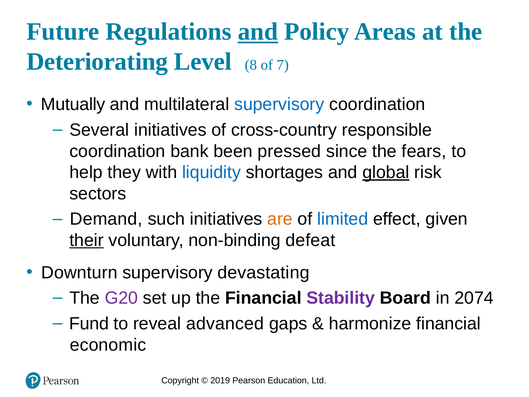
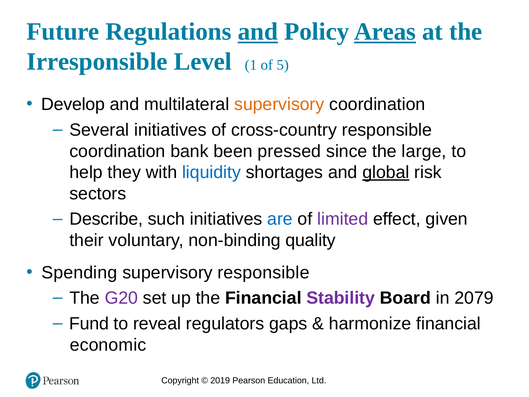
Areas underline: none -> present (385, 32)
Deteriorating: Deteriorating -> Irresponsible (97, 62)
8: 8 -> 1 (251, 65)
7: 7 -> 5 (283, 65)
Mutually: Mutually -> Develop (73, 104)
supervisory colour: blue -> orange (279, 104)
fears: fears -> large (424, 151)
Demand: Demand -> Describe (106, 219)
are colour: orange -> blue (280, 219)
limited colour: blue -> purple (343, 219)
their underline: present -> none (87, 240)
defeat: defeat -> quality (311, 240)
Downturn: Downturn -> Spending (79, 272)
supervisory devastating: devastating -> responsible (264, 272)
2074: 2074 -> 2079 (474, 298)
advanced: advanced -> regulators (225, 324)
